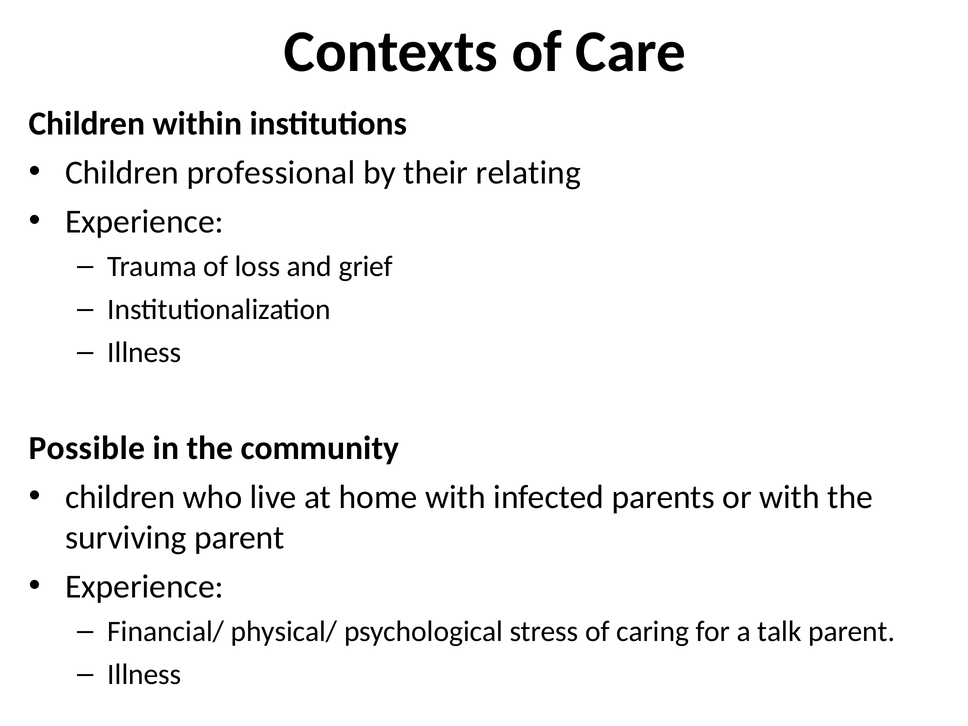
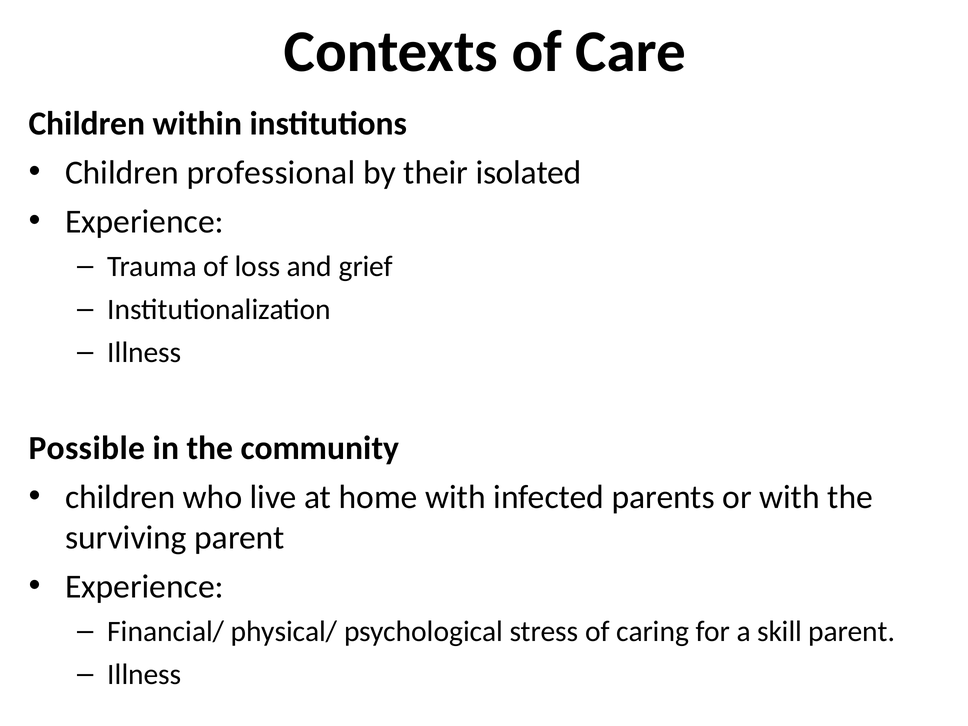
relating: relating -> isolated (529, 172)
talk: talk -> skill (780, 632)
